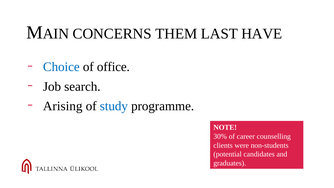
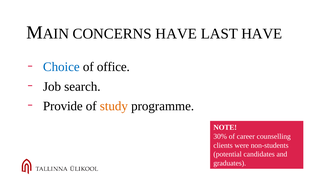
CONCERNS THEM: THEM -> HAVE (176, 34)
Arising: Arising -> Provide (63, 106)
study colour: blue -> orange (114, 106)
